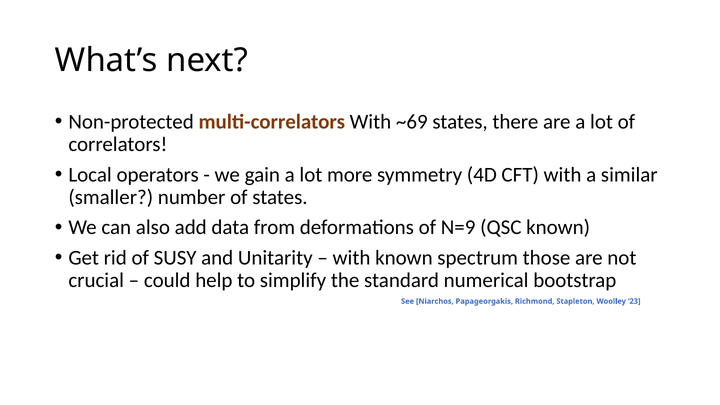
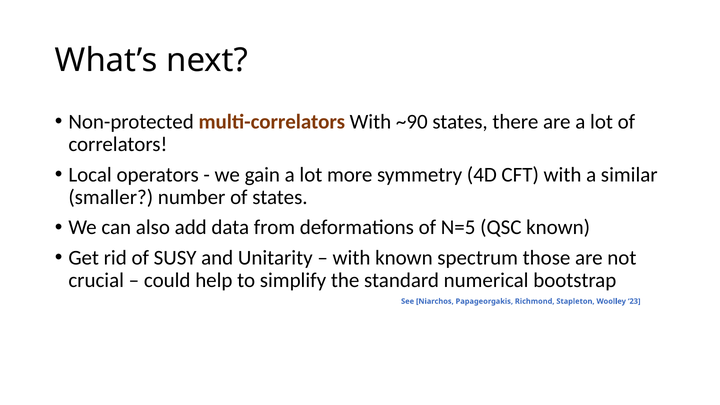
~69: ~69 -> ~90 (412, 122)
N=9: N=9 -> N=5 (458, 227)
